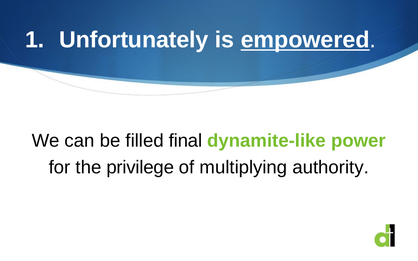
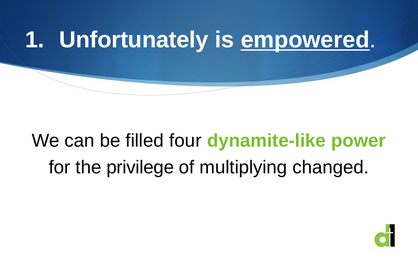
final: final -> four (185, 141)
authority: authority -> changed (331, 168)
